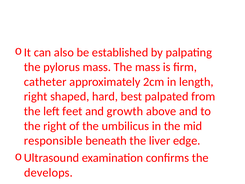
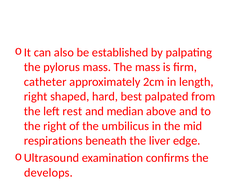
feet: feet -> rest (72, 111)
growth: growth -> median (125, 111)
responsible: responsible -> respirations (53, 141)
